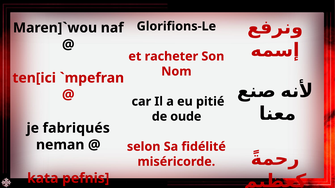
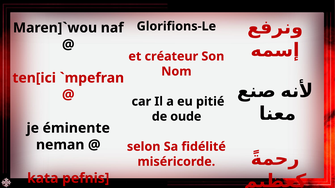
racheter: racheter -> créateur (171, 56)
fabriqués: fabriqués -> éminente (76, 128)
